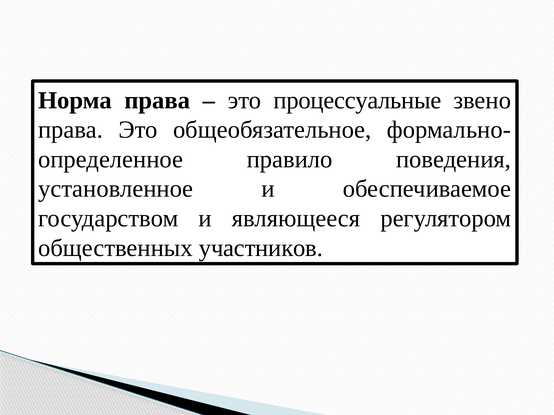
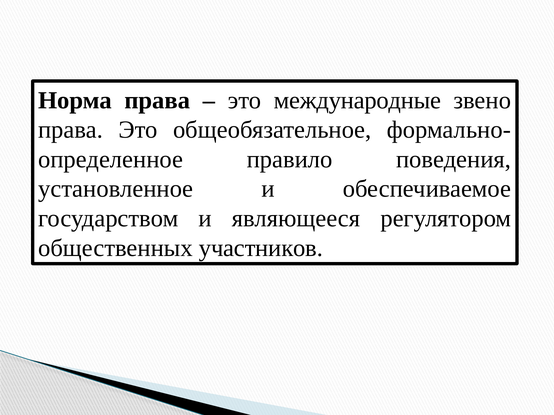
процессуальные: процессуальные -> международные (357, 100)
